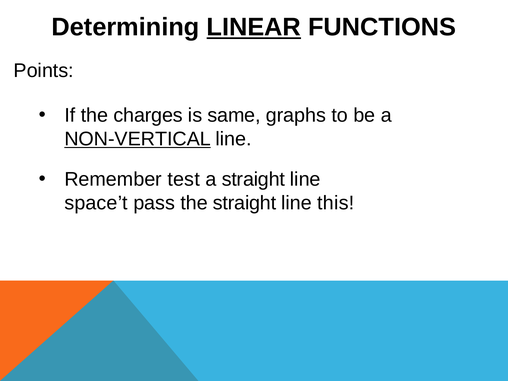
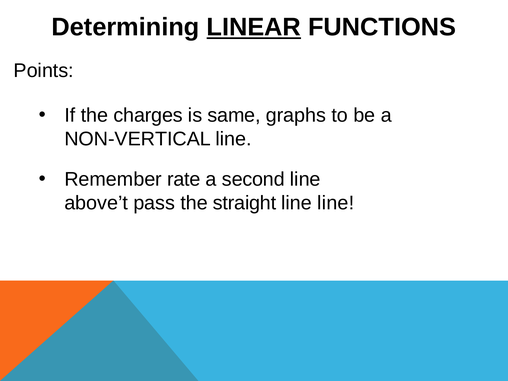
NON-VERTICAL underline: present -> none (138, 139)
test: test -> rate (184, 179)
a straight: straight -> second (253, 179)
space’t: space’t -> above’t (96, 203)
line this: this -> line (336, 203)
